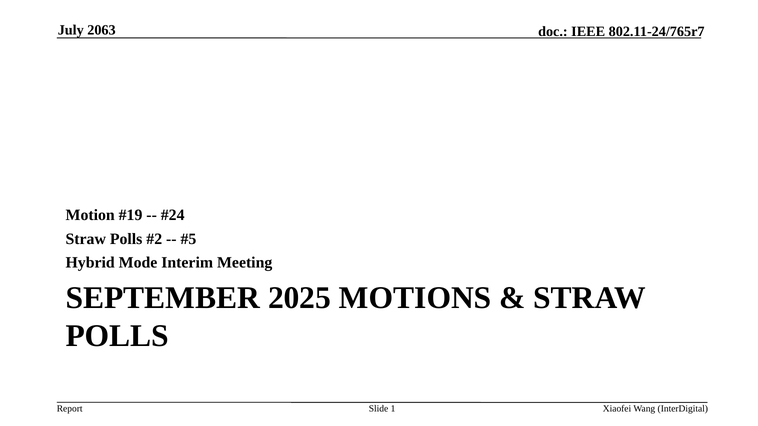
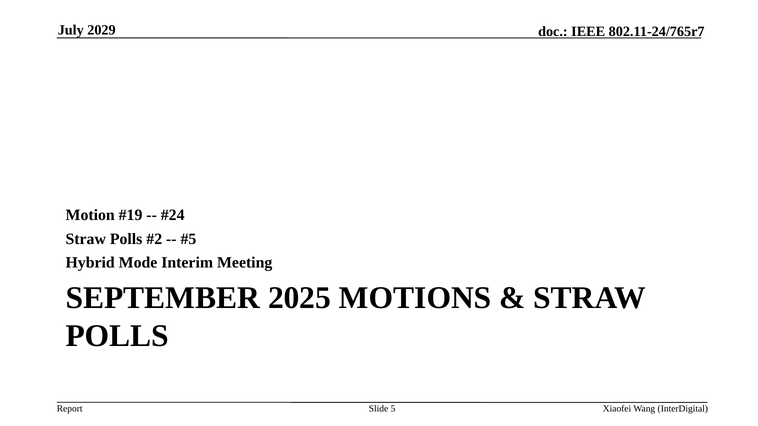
2063: 2063 -> 2029 (102, 30)
1: 1 -> 5 (393, 409)
